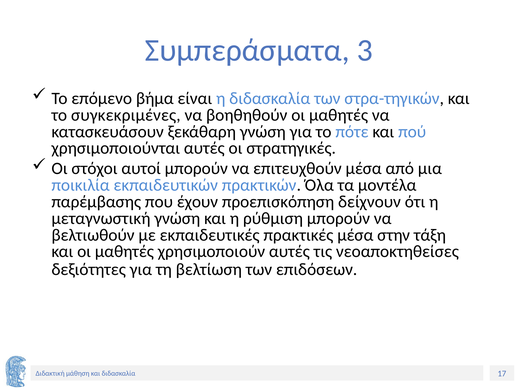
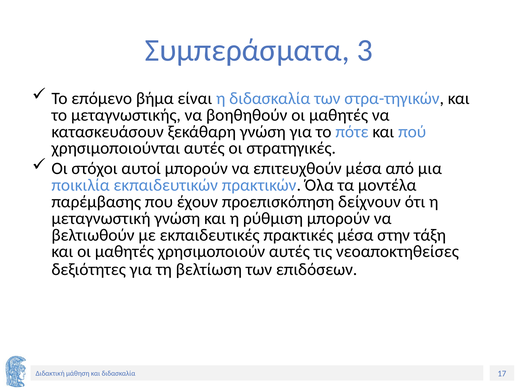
συγκεκριμένες: συγκεκριμένες -> μεταγνωστικής (126, 115)
